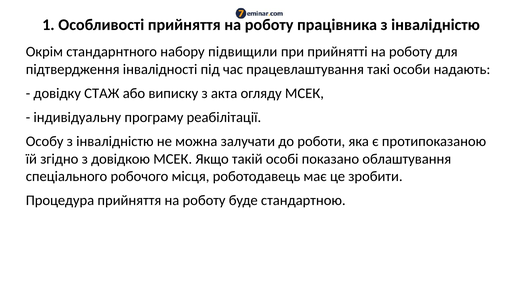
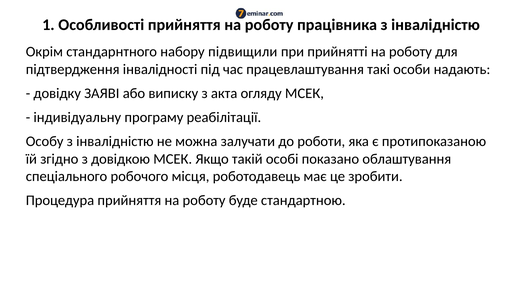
СТАЖ: СТАЖ -> ЗАЯВІ (102, 93)
